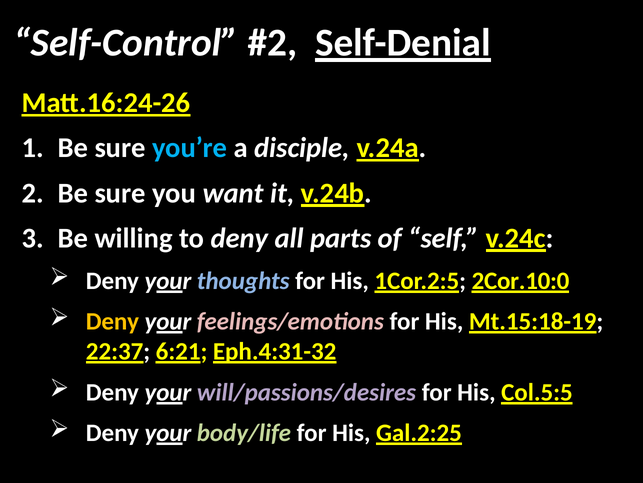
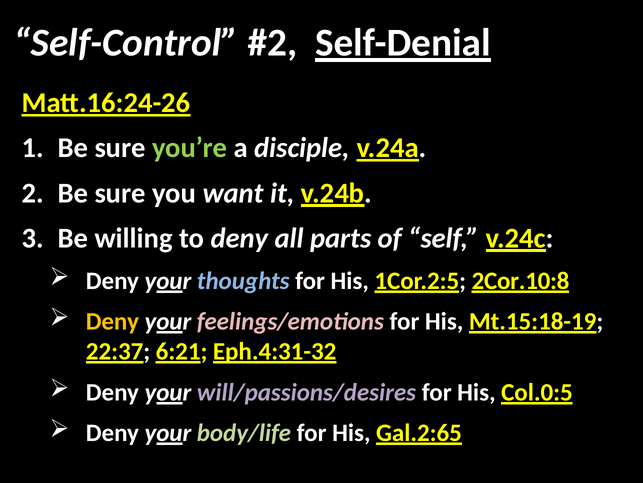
you’re colour: light blue -> light green (190, 148)
2Cor.10:0: 2Cor.10:0 -> 2Cor.10:8 (521, 280)
Col.5:5: Col.5:5 -> Col.0:5 (537, 392)
Gal.2:25: Gal.2:25 -> Gal.2:65 (419, 432)
